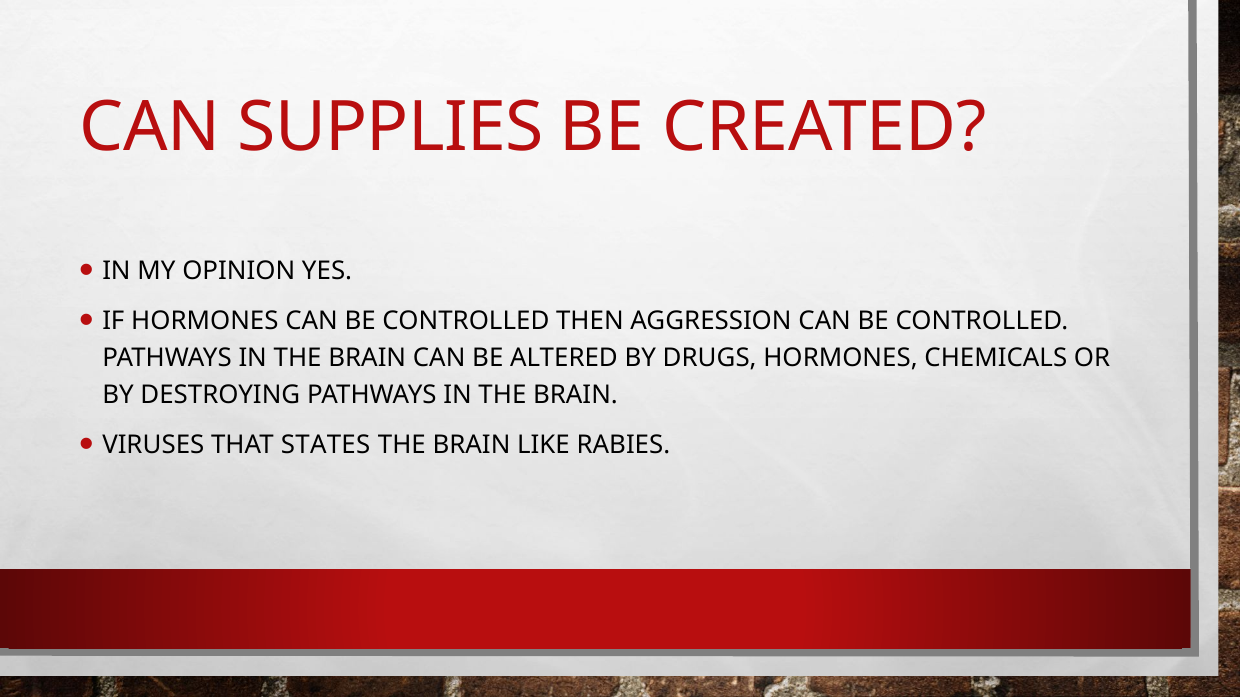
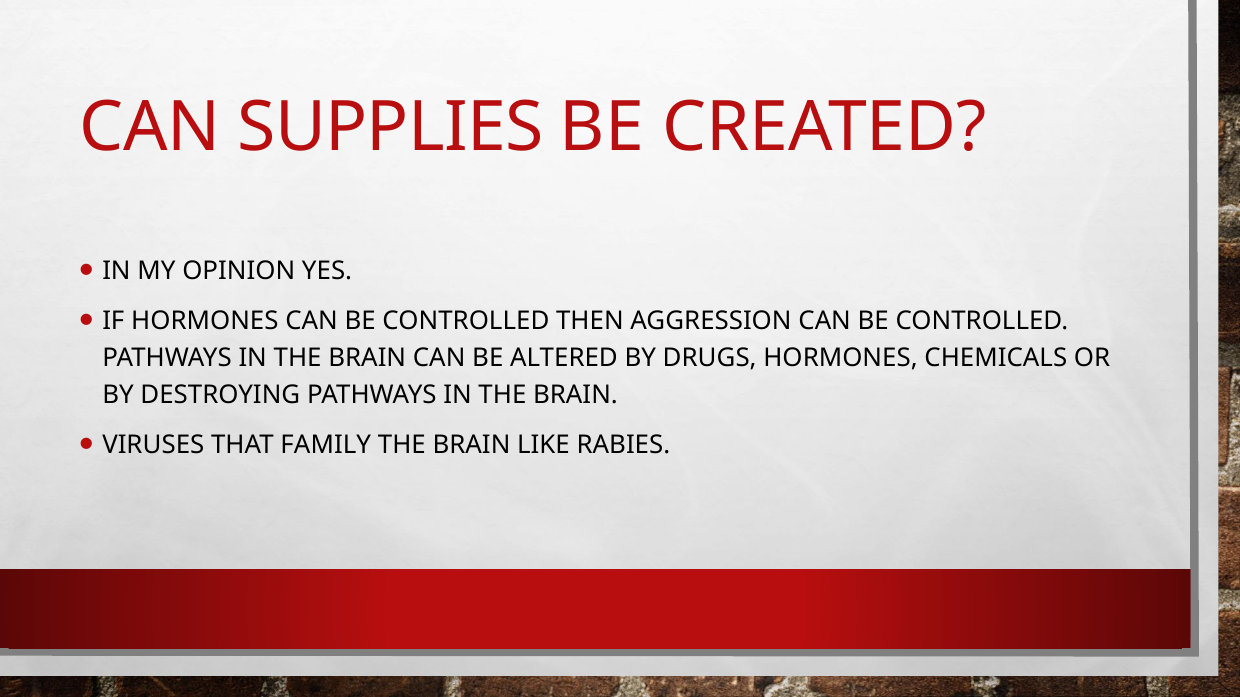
STATES: STATES -> FAMILY (326, 445)
